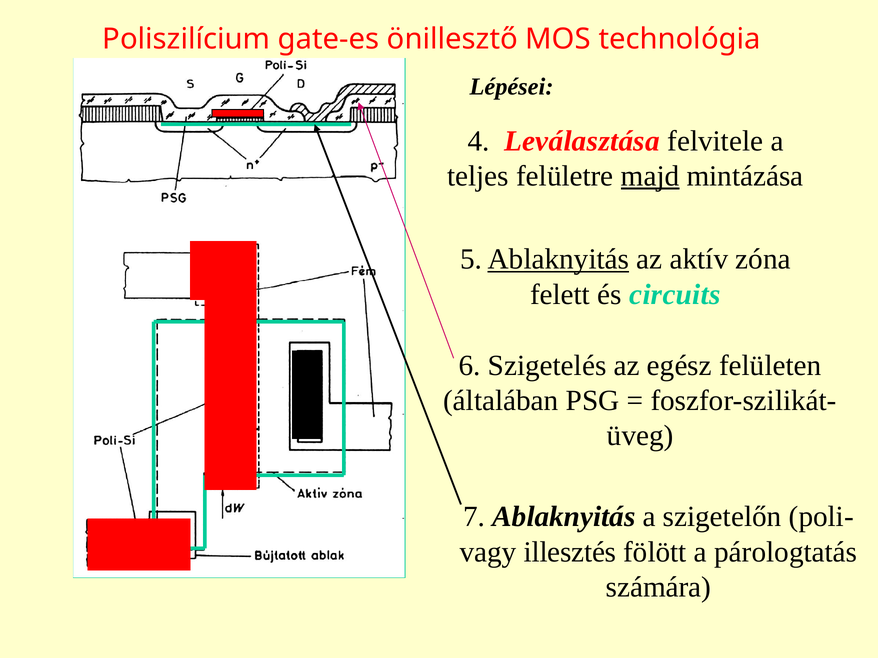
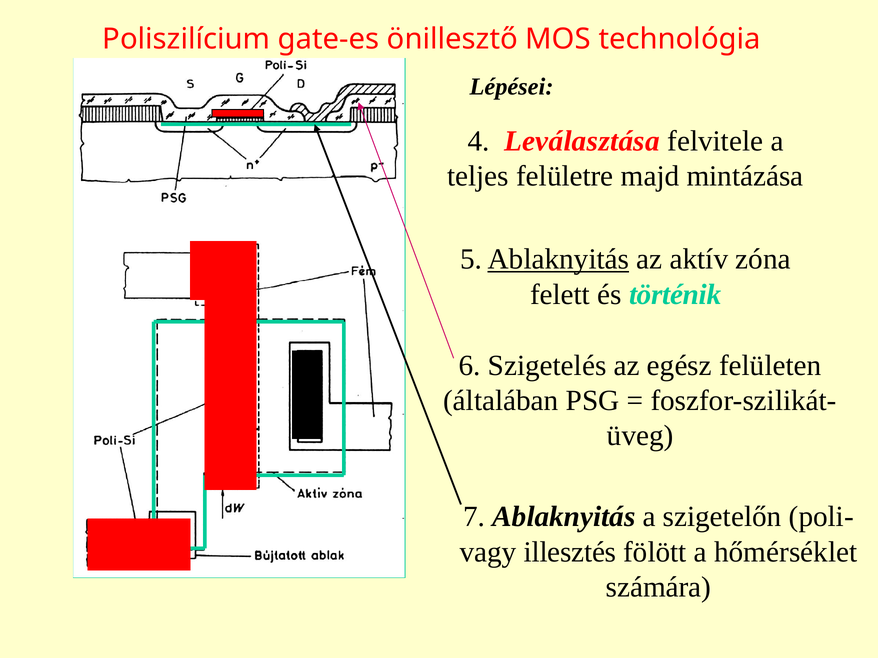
majd underline: present -> none (650, 176)
circuits: circuits -> történik (675, 295)
párologtatás: párologtatás -> hőmérséklet (786, 552)
